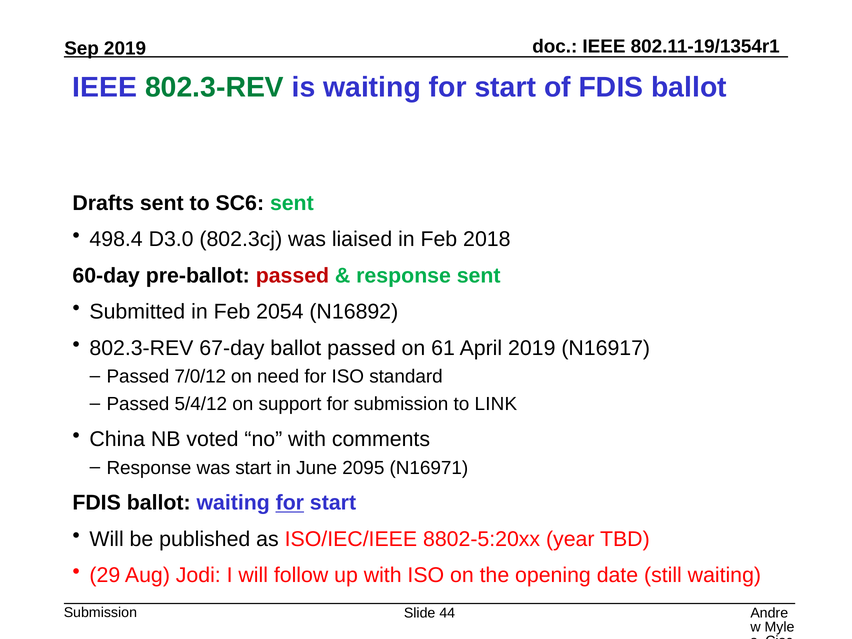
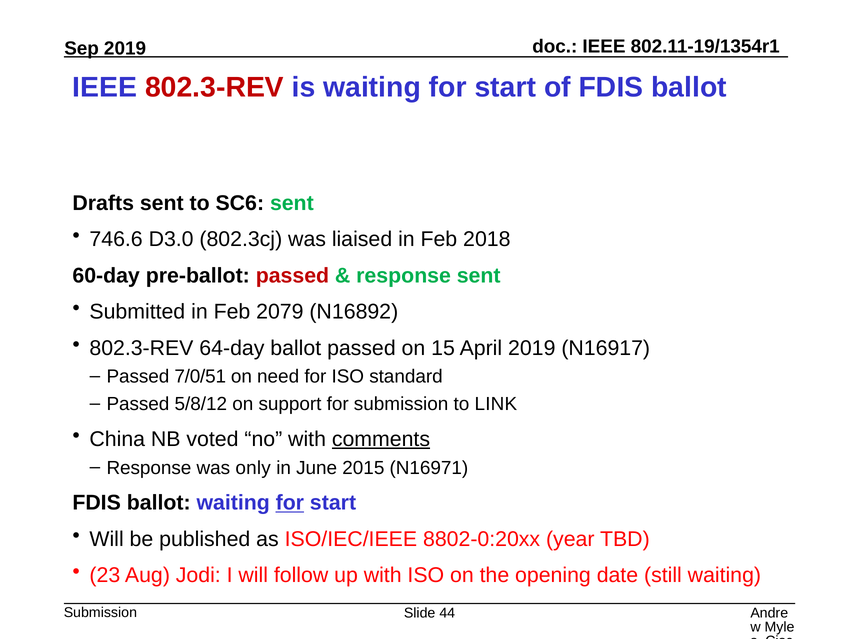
802.3-REV colour: green -> red (214, 87)
498.4: 498.4 -> 746.6 (116, 239)
2054: 2054 -> 2079 (280, 312)
67-day: 67-day -> 64-day (232, 348)
61: 61 -> 15 (443, 348)
7/0/12: 7/0/12 -> 7/0/51 (200, 377)
5/4/12: 5/4/12 -> 5/8/12 (201, 404)
comments underline: none -> present (381, 439)
was start: start -> only (253, 468)
2095: 2095 -> 2015 (363, 468)
8802-5:20xx: 8802-5:20xx -> 8802-0:20xx (482, 539)
29: 29 -> 23 (105, 575)
